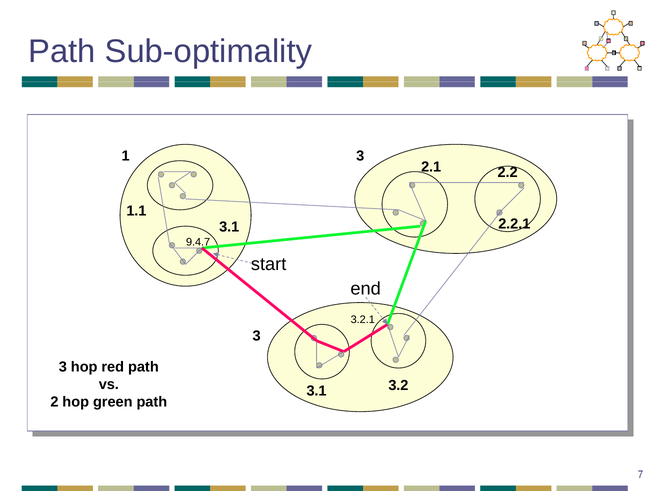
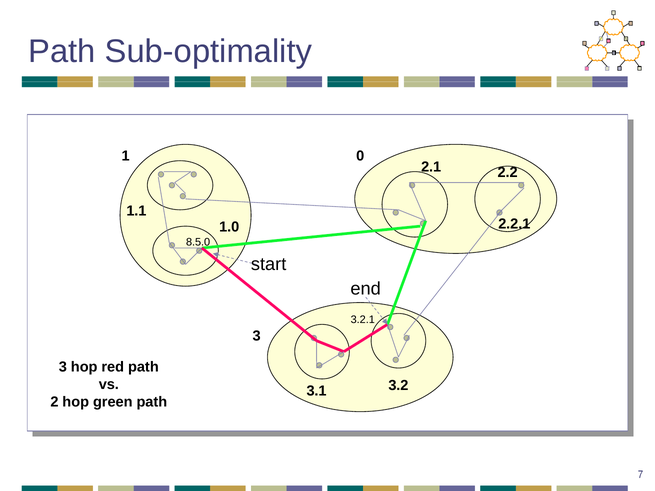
1 3: 3 -> 0 (360, 156)
3.1: 3.1 -> 1.0 (229, 227)
9.4.7: 9.4.7 -> 8.5.0 (198, 242)
